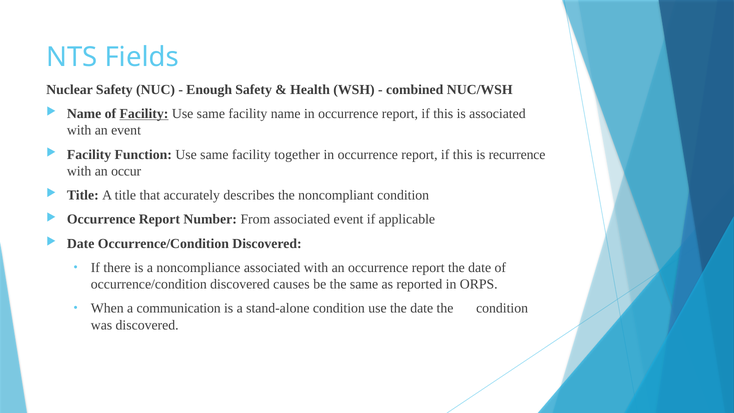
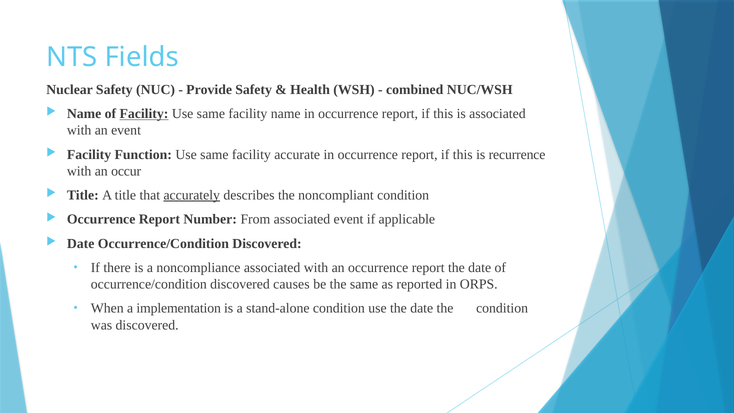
Enough: Enough -> Provide (209, 90)
together: together -> accurate (297, 154)
accurately underline: none -> present (192, 195)
communication: communication -> implementation (179, 308)
